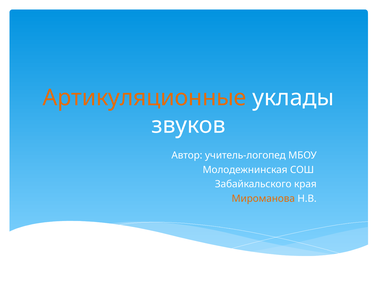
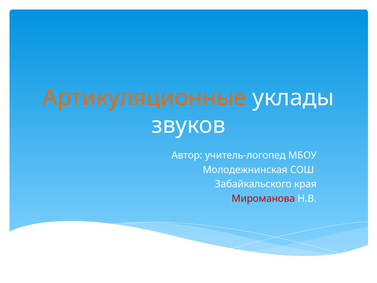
Мироманова colour: orange -> red (263, 198)
